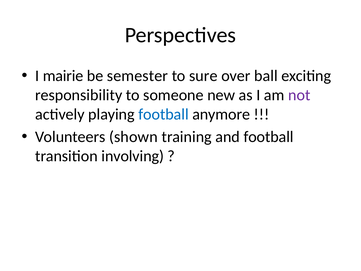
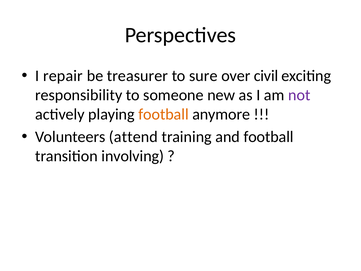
mairie: mairie -> repair (63, 76)
semester: semester -> treasurer (137, 76)
ball: ball -> civil (266, 76)
football colour: blue -> orange (164, 114)
shown: shown -> attend (133, 137)
